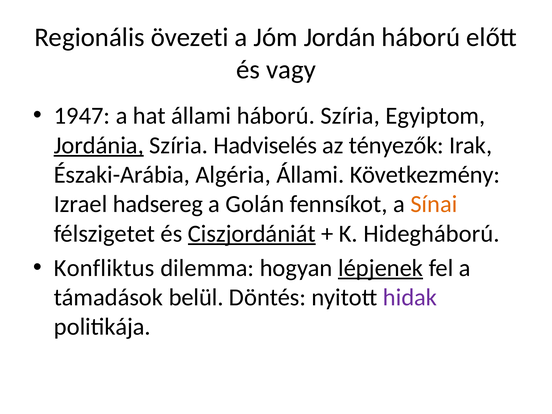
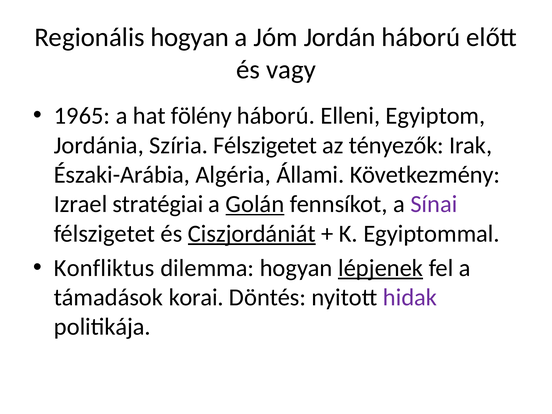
Regionális övezeti: övezeti -> hogyan (190, 37)
1947: 1947 -> 1965 (82, 116)
hat állami: állami -> fölény (201, 116)
háború Szíria: Szíria -> Elleni (350, 116)
Jordánia underline: present -> none (99, 145)
Szíria Hadviselés: Hadviselés -> Félszigetet (265, 145)
hadsereg: hadsereg -> stratégiai (158, 204)
Golán underline: none -> present (255, 204)
Sínai colour: orange -> purple (434, 204)
Hidegháború: Hidegháború -> Egyiptommal (432, 234)
belül: belül -> korai (196, 297)
